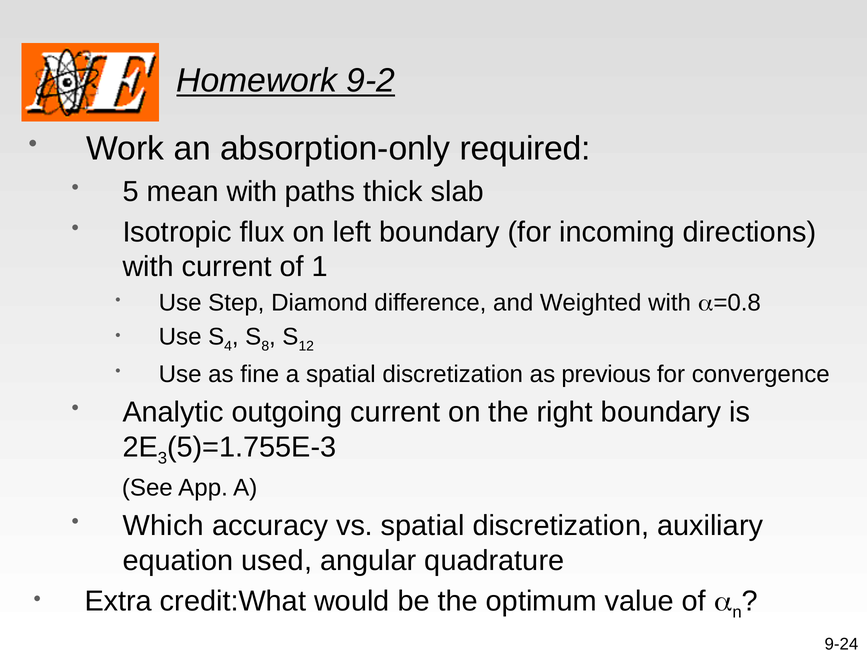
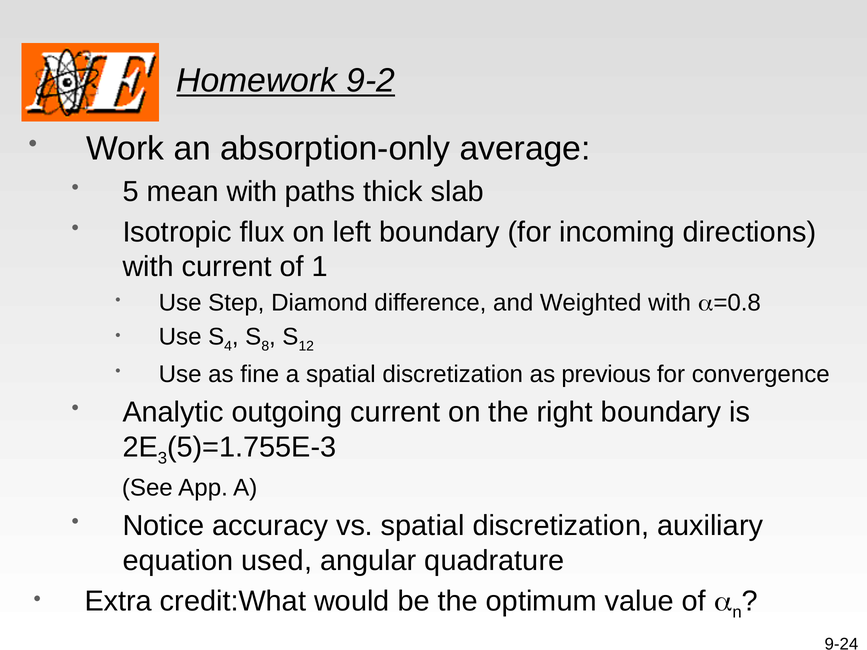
required: required -> average (525, 149)
Which: Which -> Notice (163, 526)
